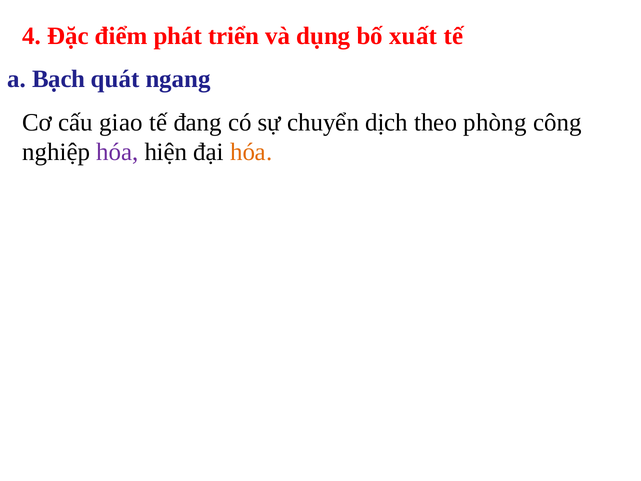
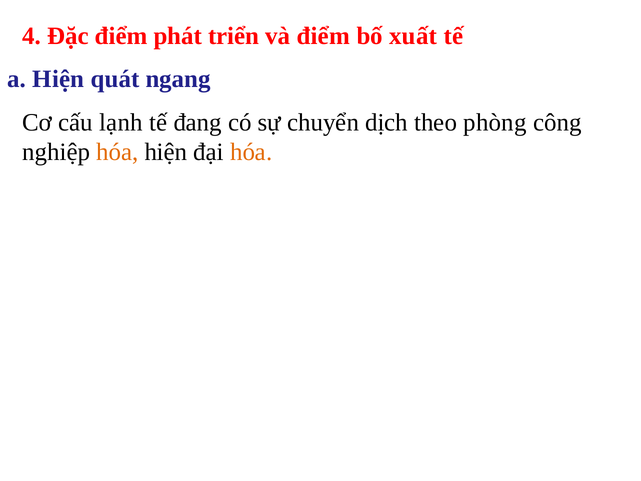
và dụng: dụng -> điểm (323, 36)
a Bạch: Bạch -> Hiện (58, 79)
giao: giao -> lạnh (121, 122)
hóa colour: purple -> orange (117, 152)
